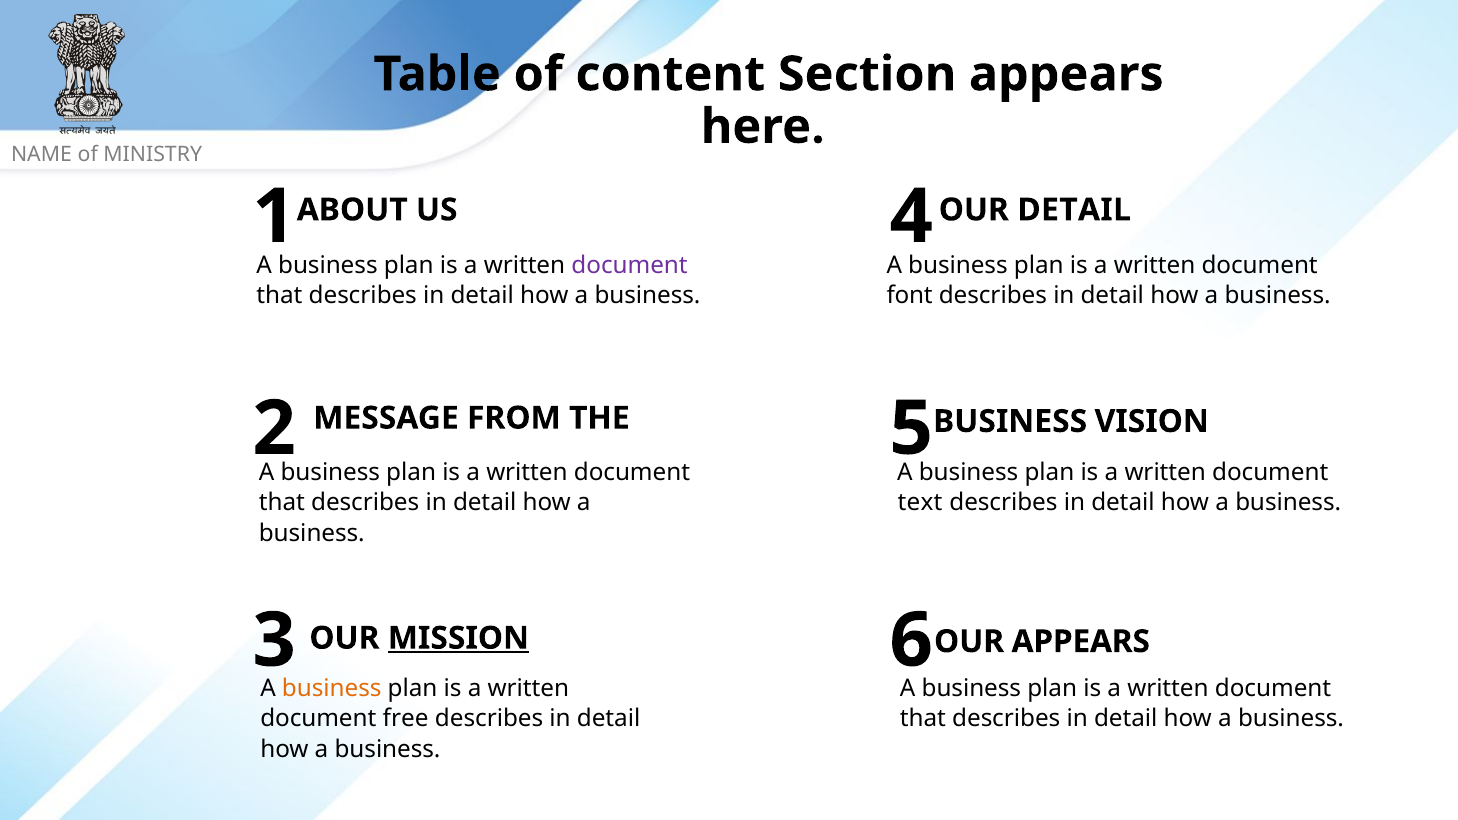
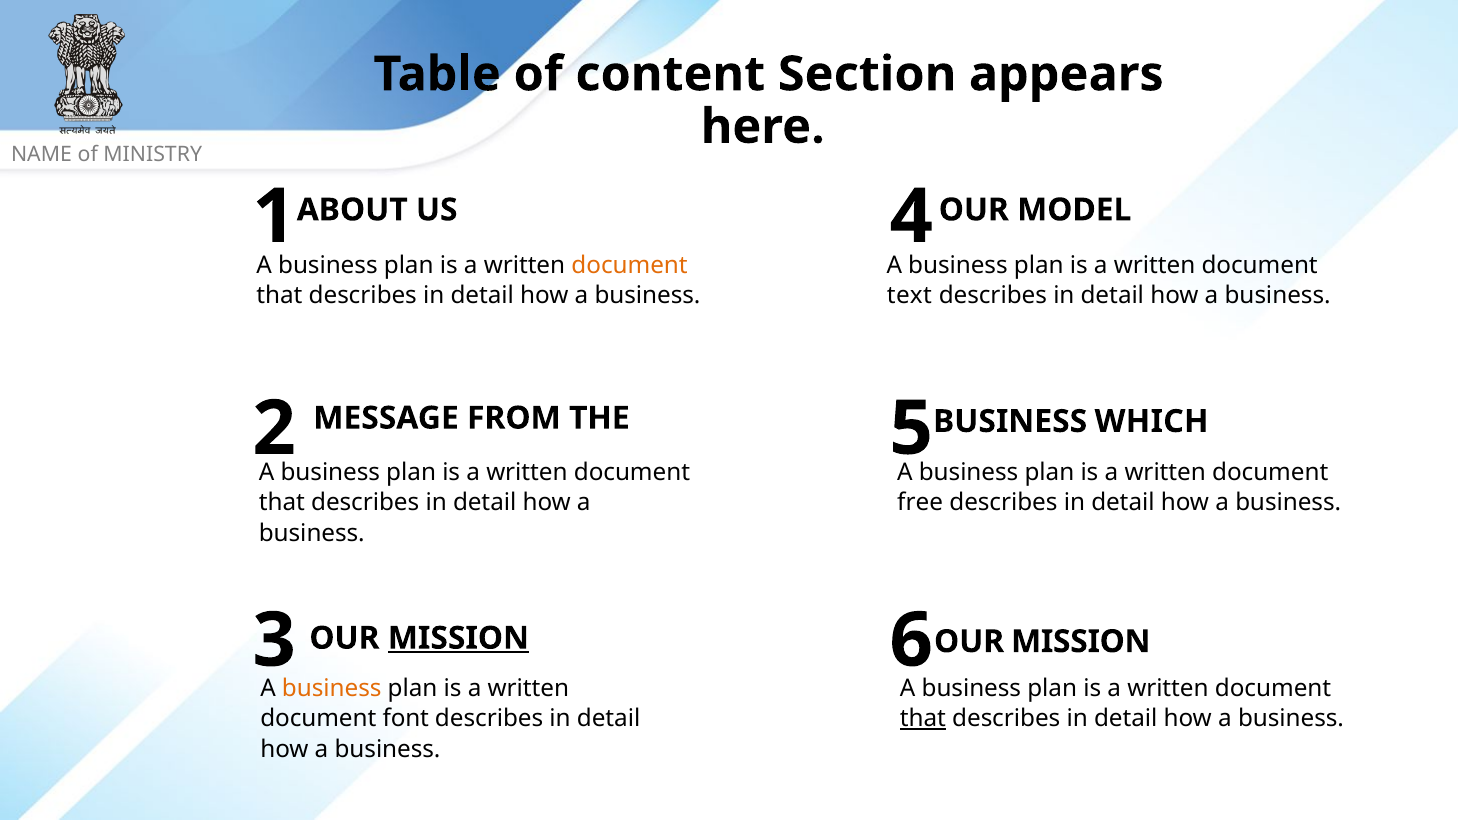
DETAIL: DETAIL -> MODEL (1074, 210)
document colour: purple -> orange (630, 265)
font: font -> text (909, 296)
VISION: VISION -> WHICH (1152, 422)
text: text -> free (920, 503)
APPEARS: APPEARS -> MISSION (1081, 642)
free: free -> font (406, 719)
that underline: none -> present (923, 719)
